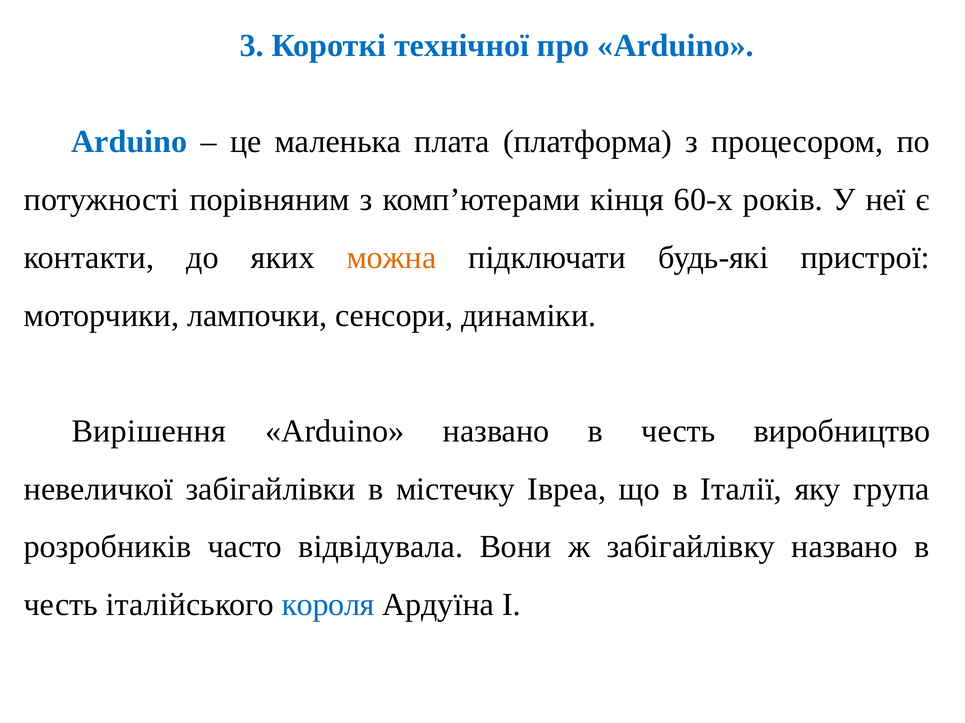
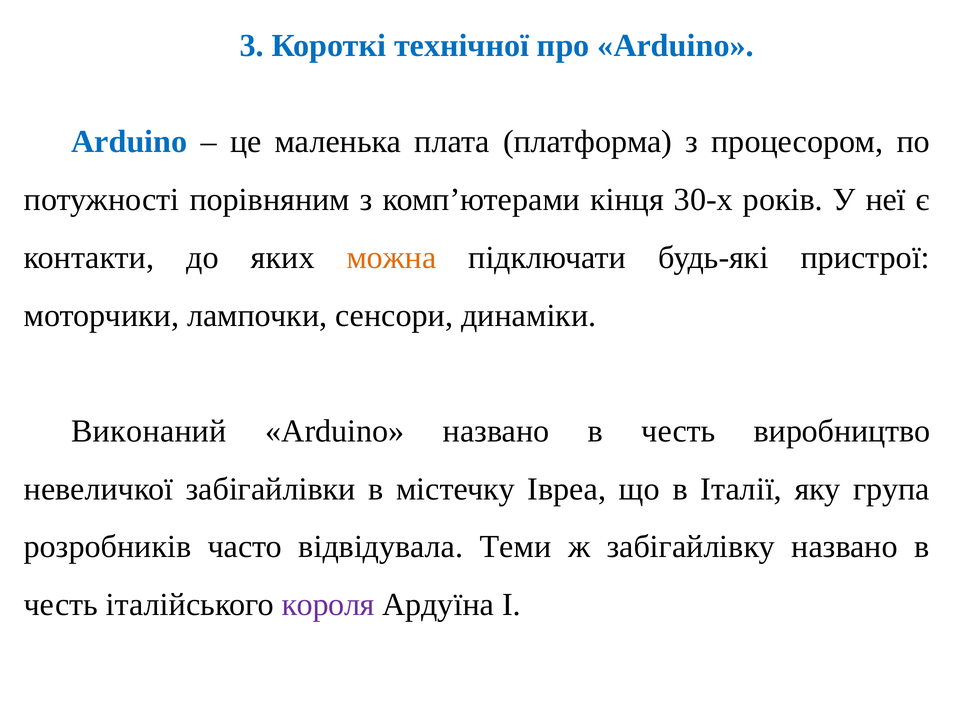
60-х: 60-х -> 30-х (703, 200)
Вирішення: Вирішення -> Виконаний (149, 432)
Вони: Вони -> Теми (515, 547)
короля colour: blue -> purple (328, 605)
